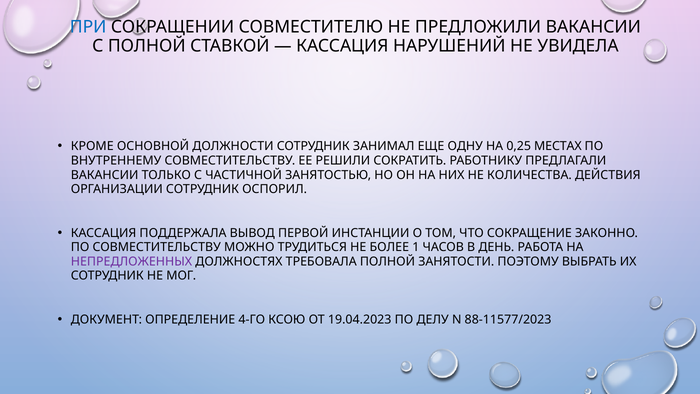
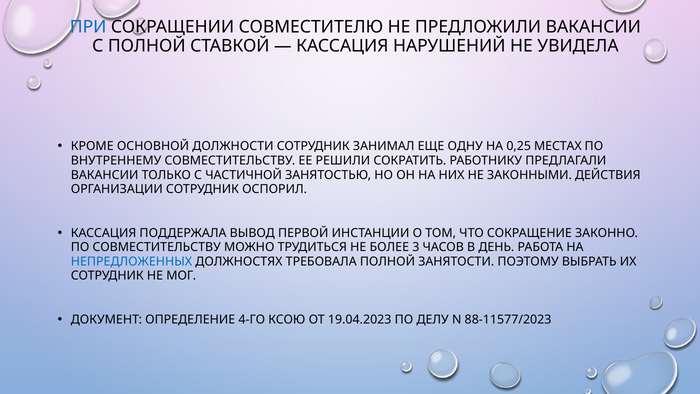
КОЛИЧЕСТВА: КОЛИЧЕСТВА -> ЗАКОННЫМИ (529, 175)
1: 1 -> 3 (416, 247)
НЕПРЕДЛОЖЕННЫХ colour: purple -> blue (131, 261)
